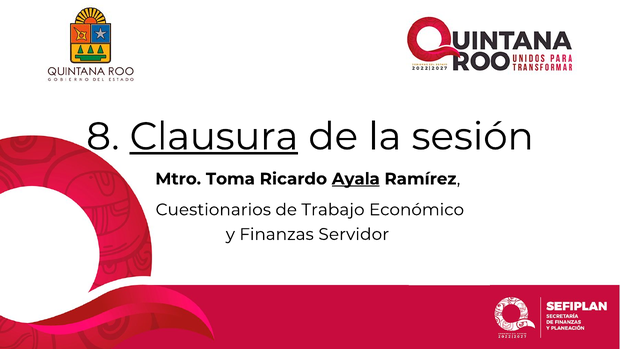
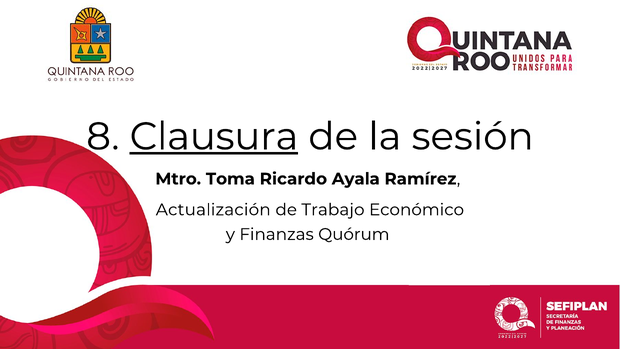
Ayala underline: present -> none (356, 179)
Cuestionarios: Cuestionarios -> Actualización (213, 210)
Servidor: Servidor -> Quórum (354, 234)
